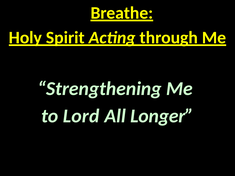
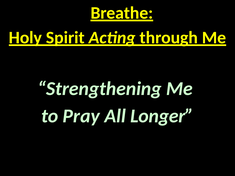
Lord: Lord -> Pray (81, 116)
